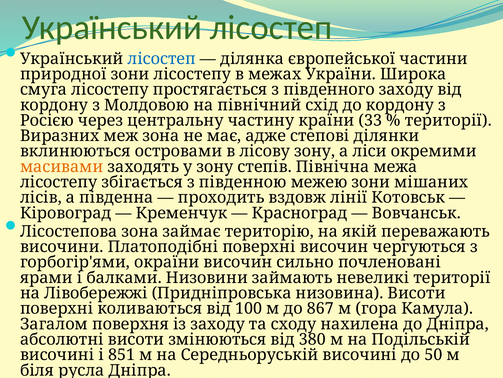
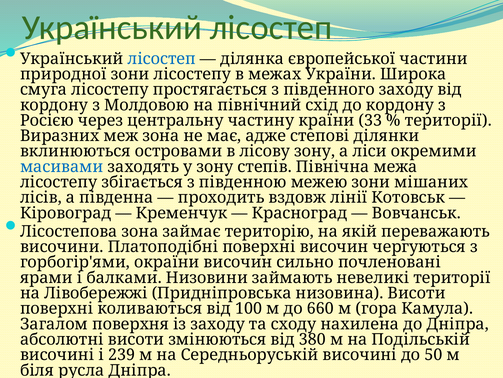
масивами colour: orange -> blue (62, 166)
867: 867 -> 660 (320, 308)
851: 851 -> 239 (122, 354)
